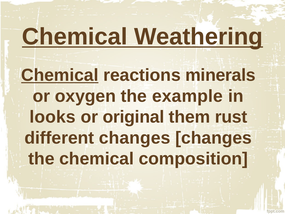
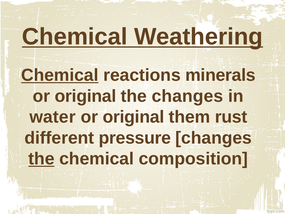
oxygen: oxygen -> original (86, 96)
the example: example -> changes (187, 96)
looks: looks -> water (53, 117)
different changes: changes -> pressure (135, 138)
the underline: none -> present (41, 159)
